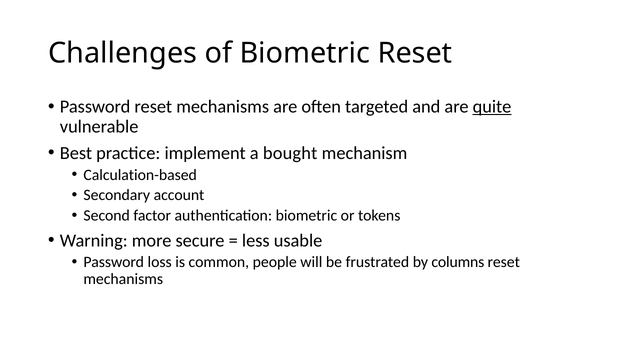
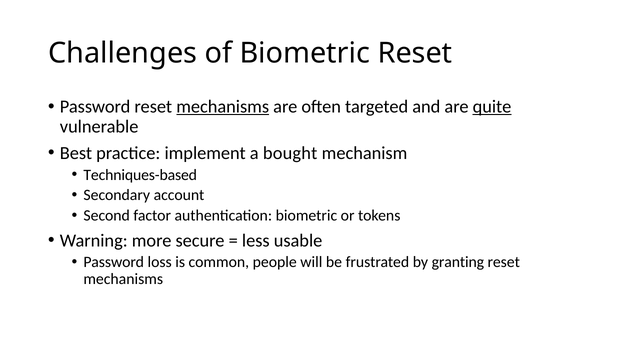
mechanisms underline: none -> present (223, 107)
Calculation-based: Calculation-based -> Techniques-based (140, 174)
columns: columns -> granting (458, 262)
